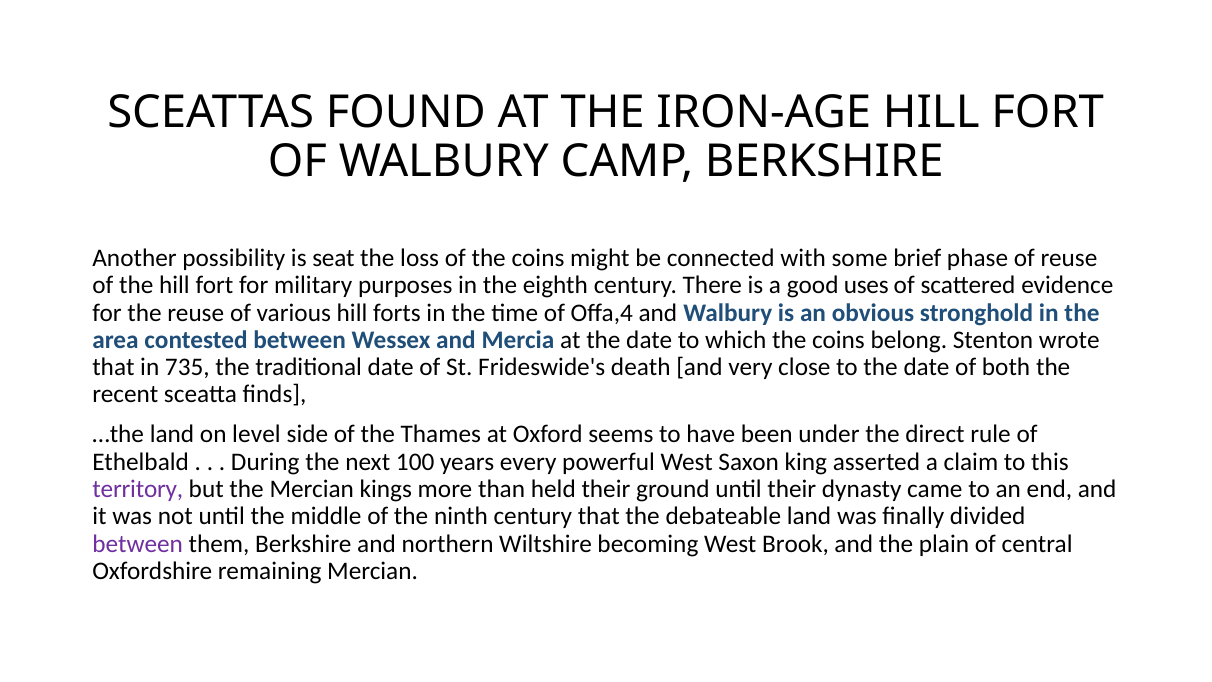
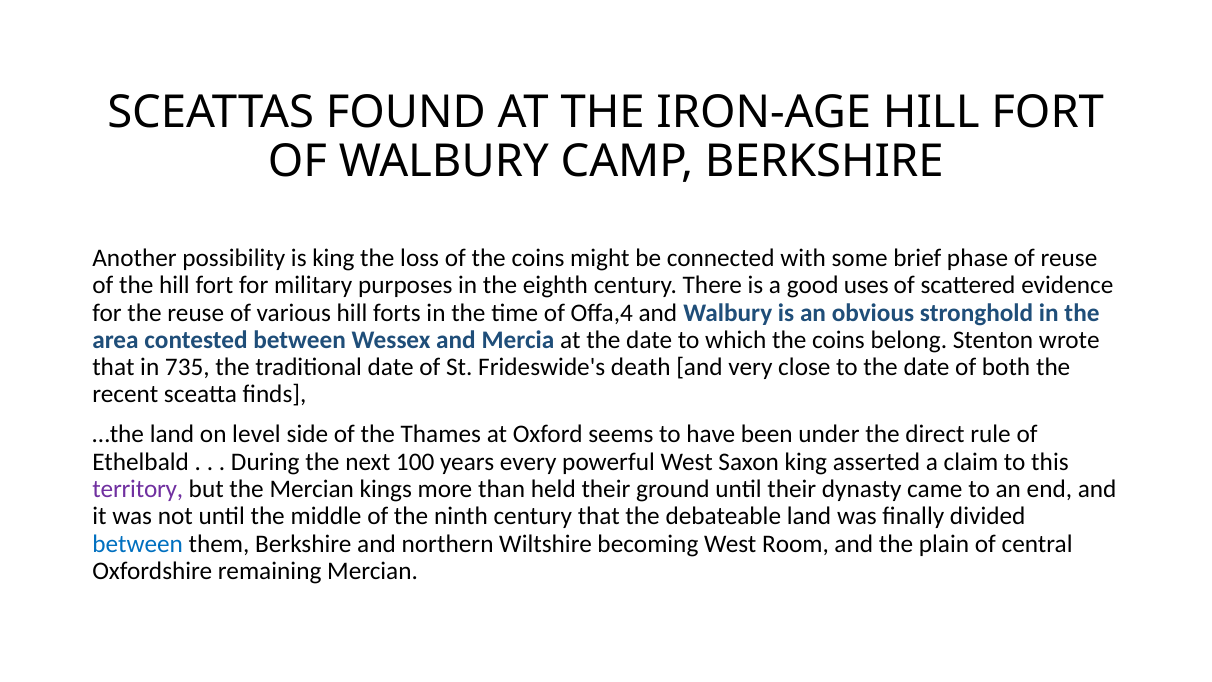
is seat: seat -> king (333, 258)
between colour: purple -> blue (138, 543)
Brook: Brook -> Room (795, 543)
